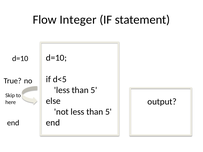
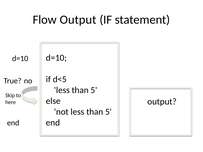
Flow Integer: Integer -> Output (78, 20)
